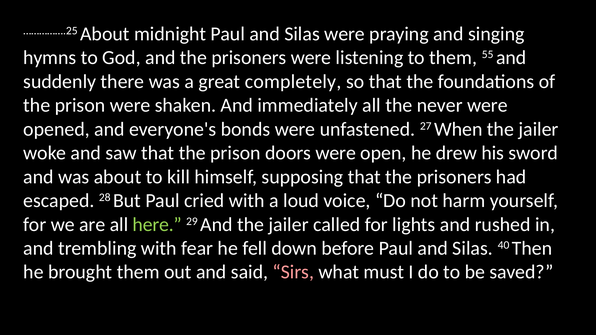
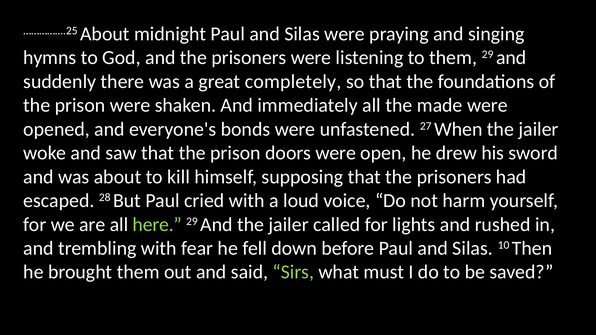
them 55: 55 -> 29 (488, 55)
never: never -> made (440, 105)
40: 40 -> 10 (504, 245)
Sirs colour: pink -> light green (293, 272)
